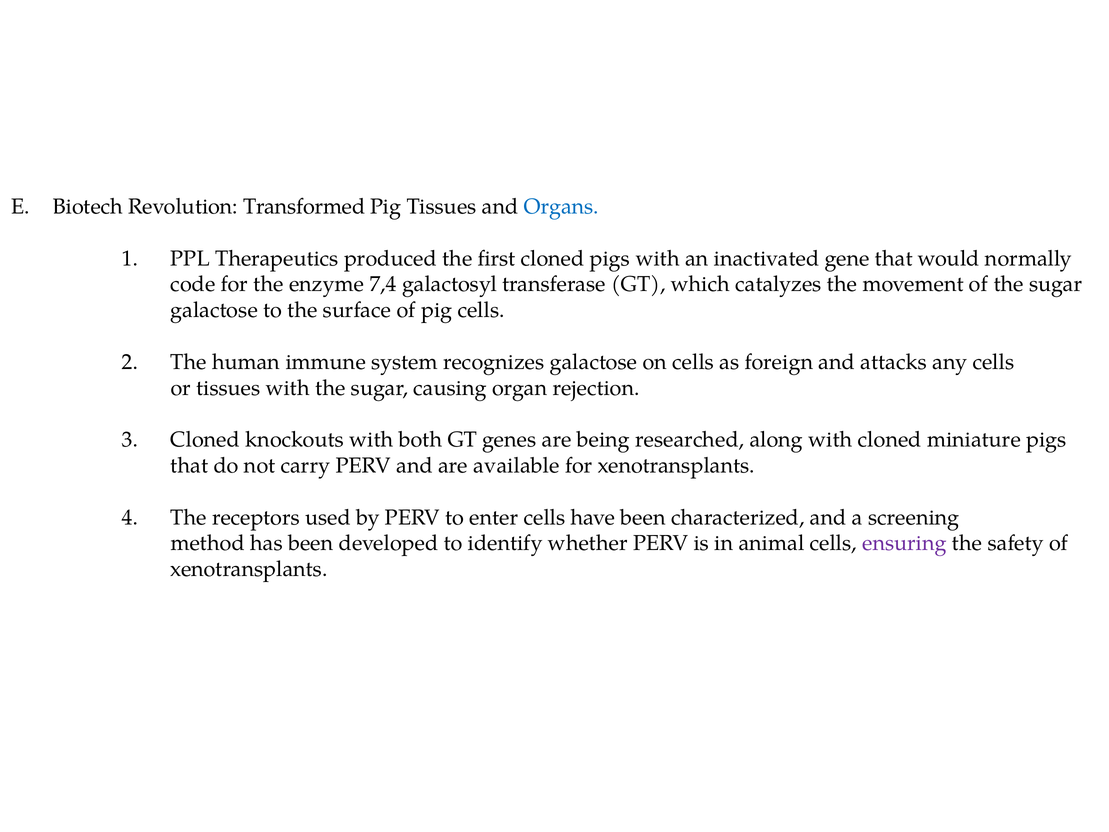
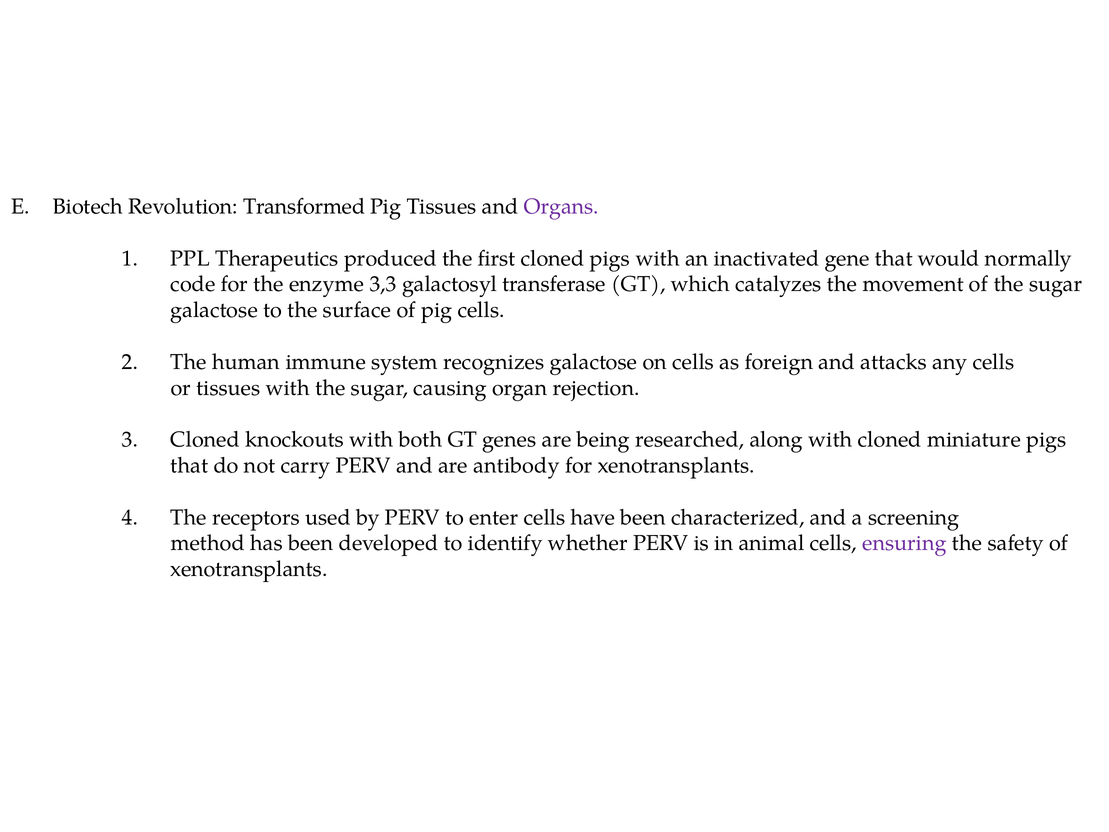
Organs colour: blue -> purple (561, 207)
7,4: 7,4 -> 3,3 (383, 284)
available: available -> antibody (516, 465)
